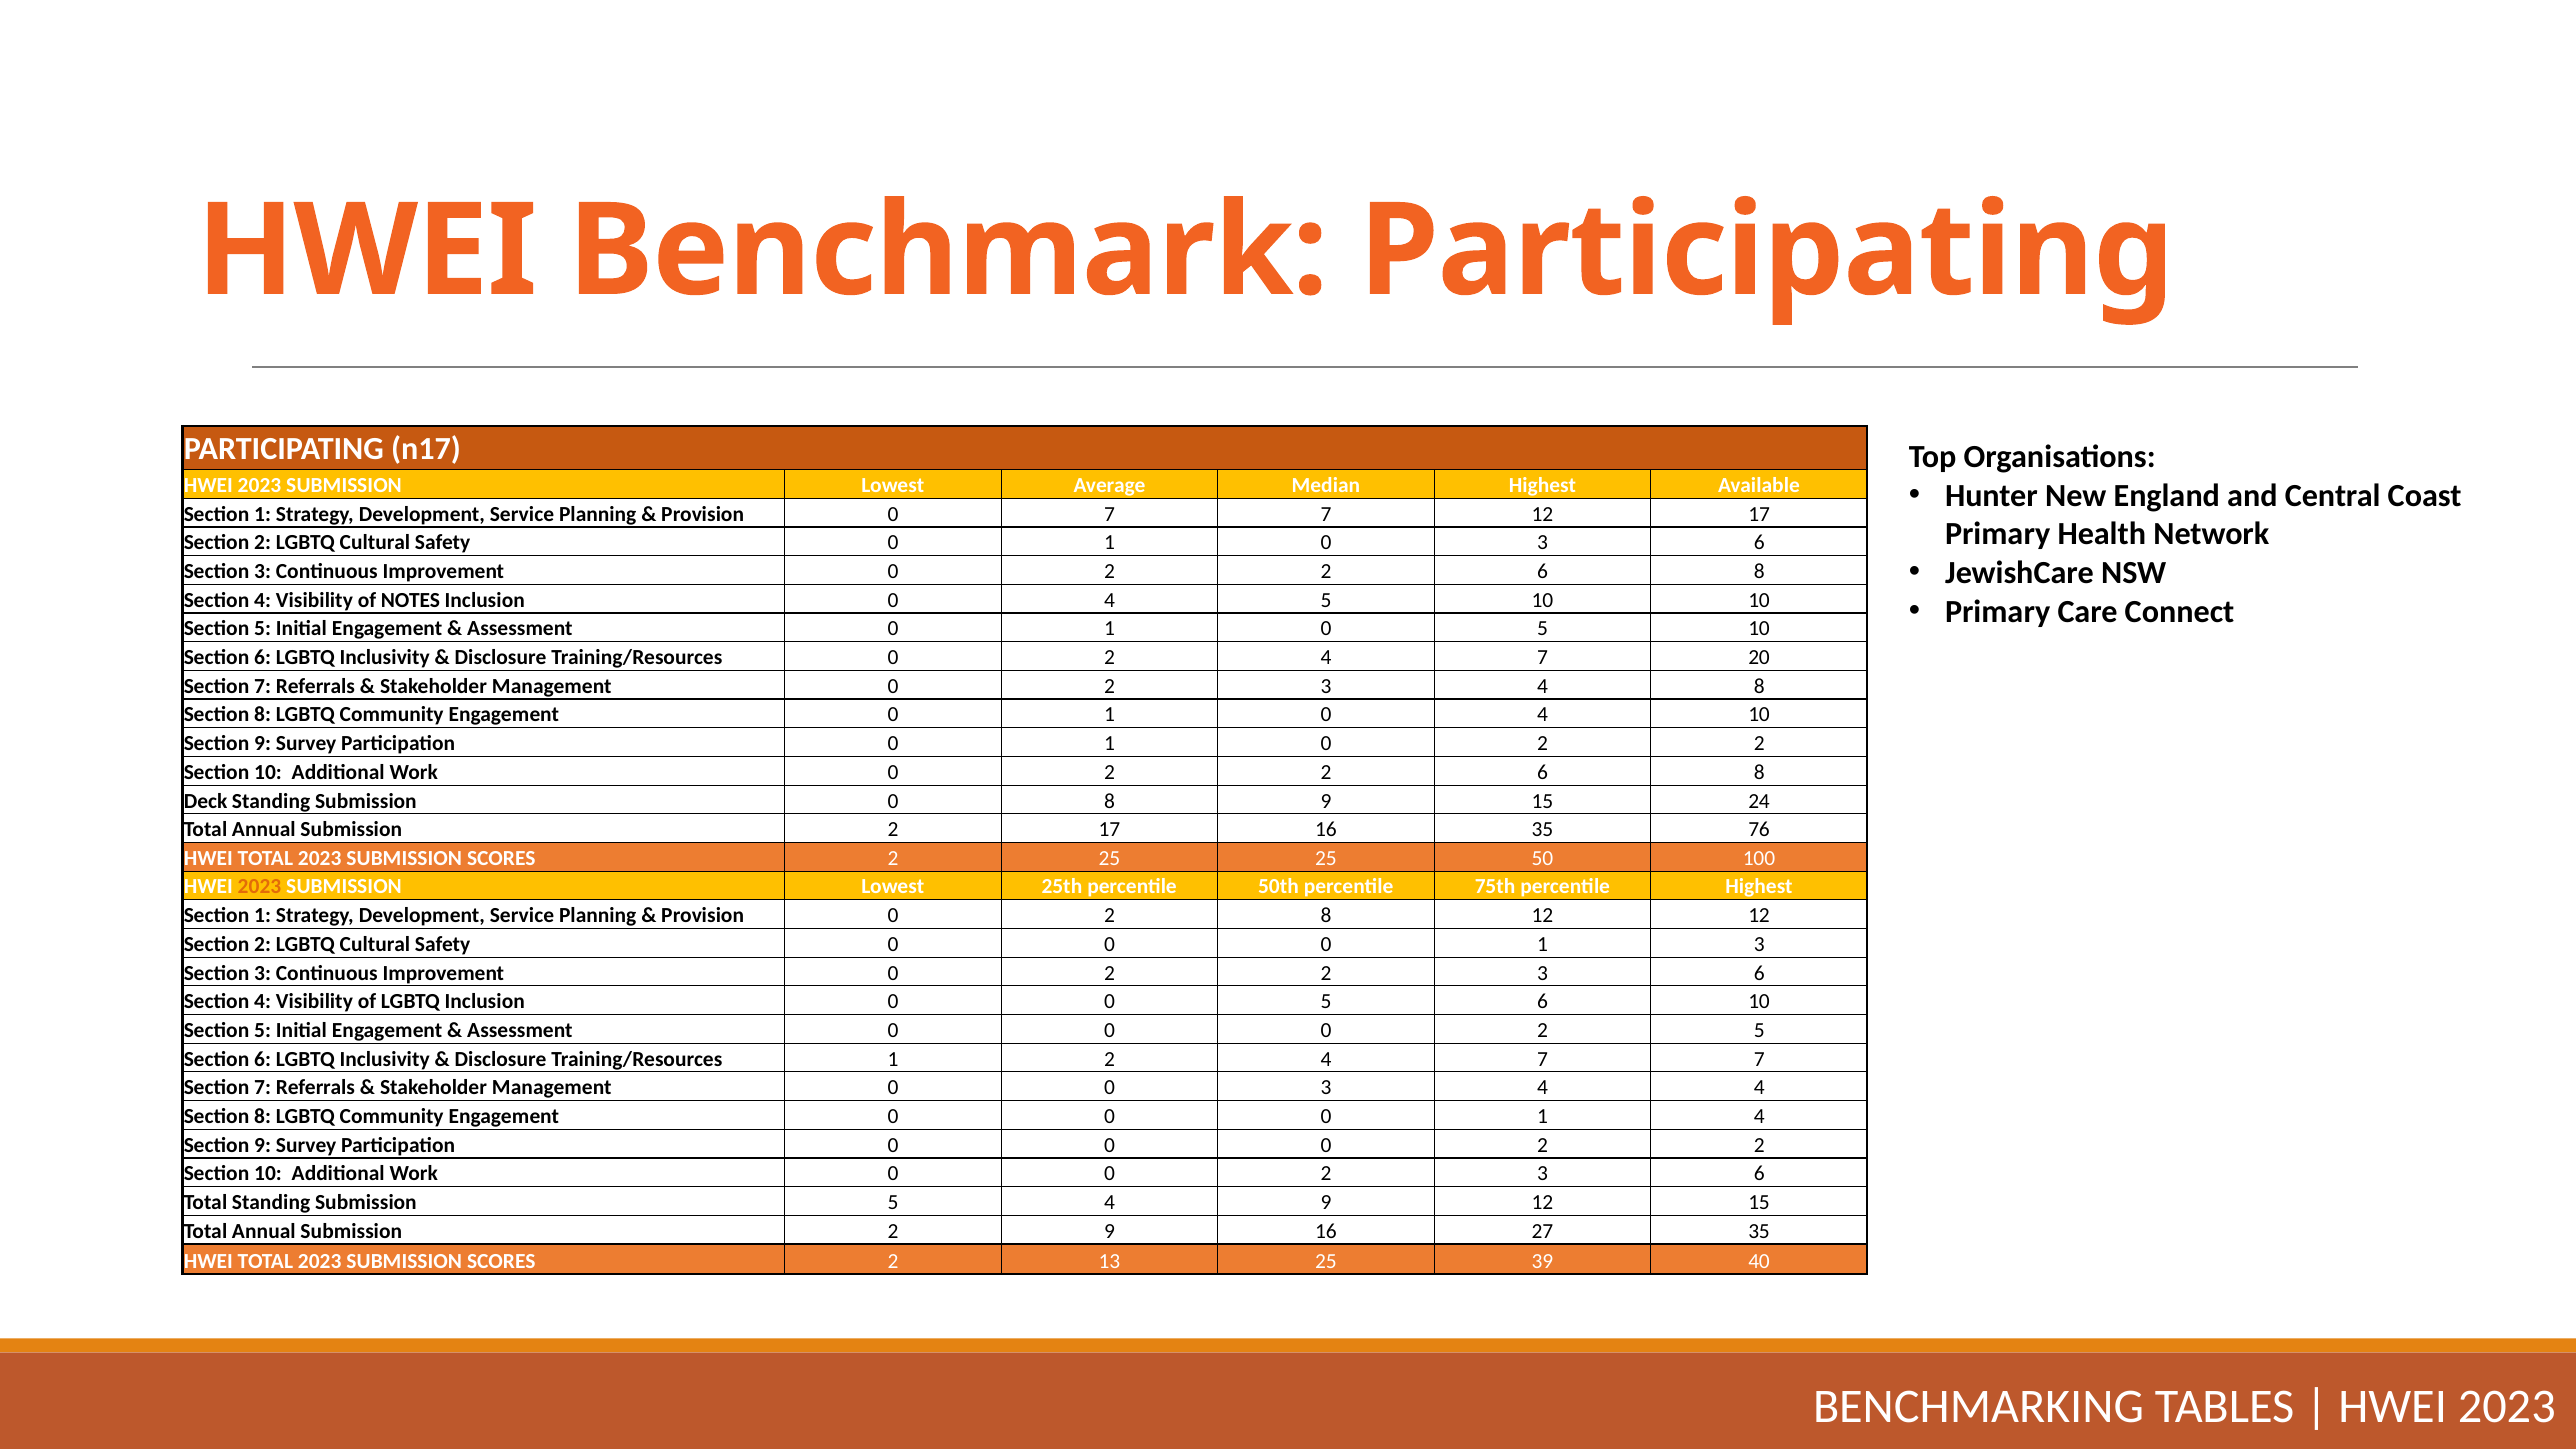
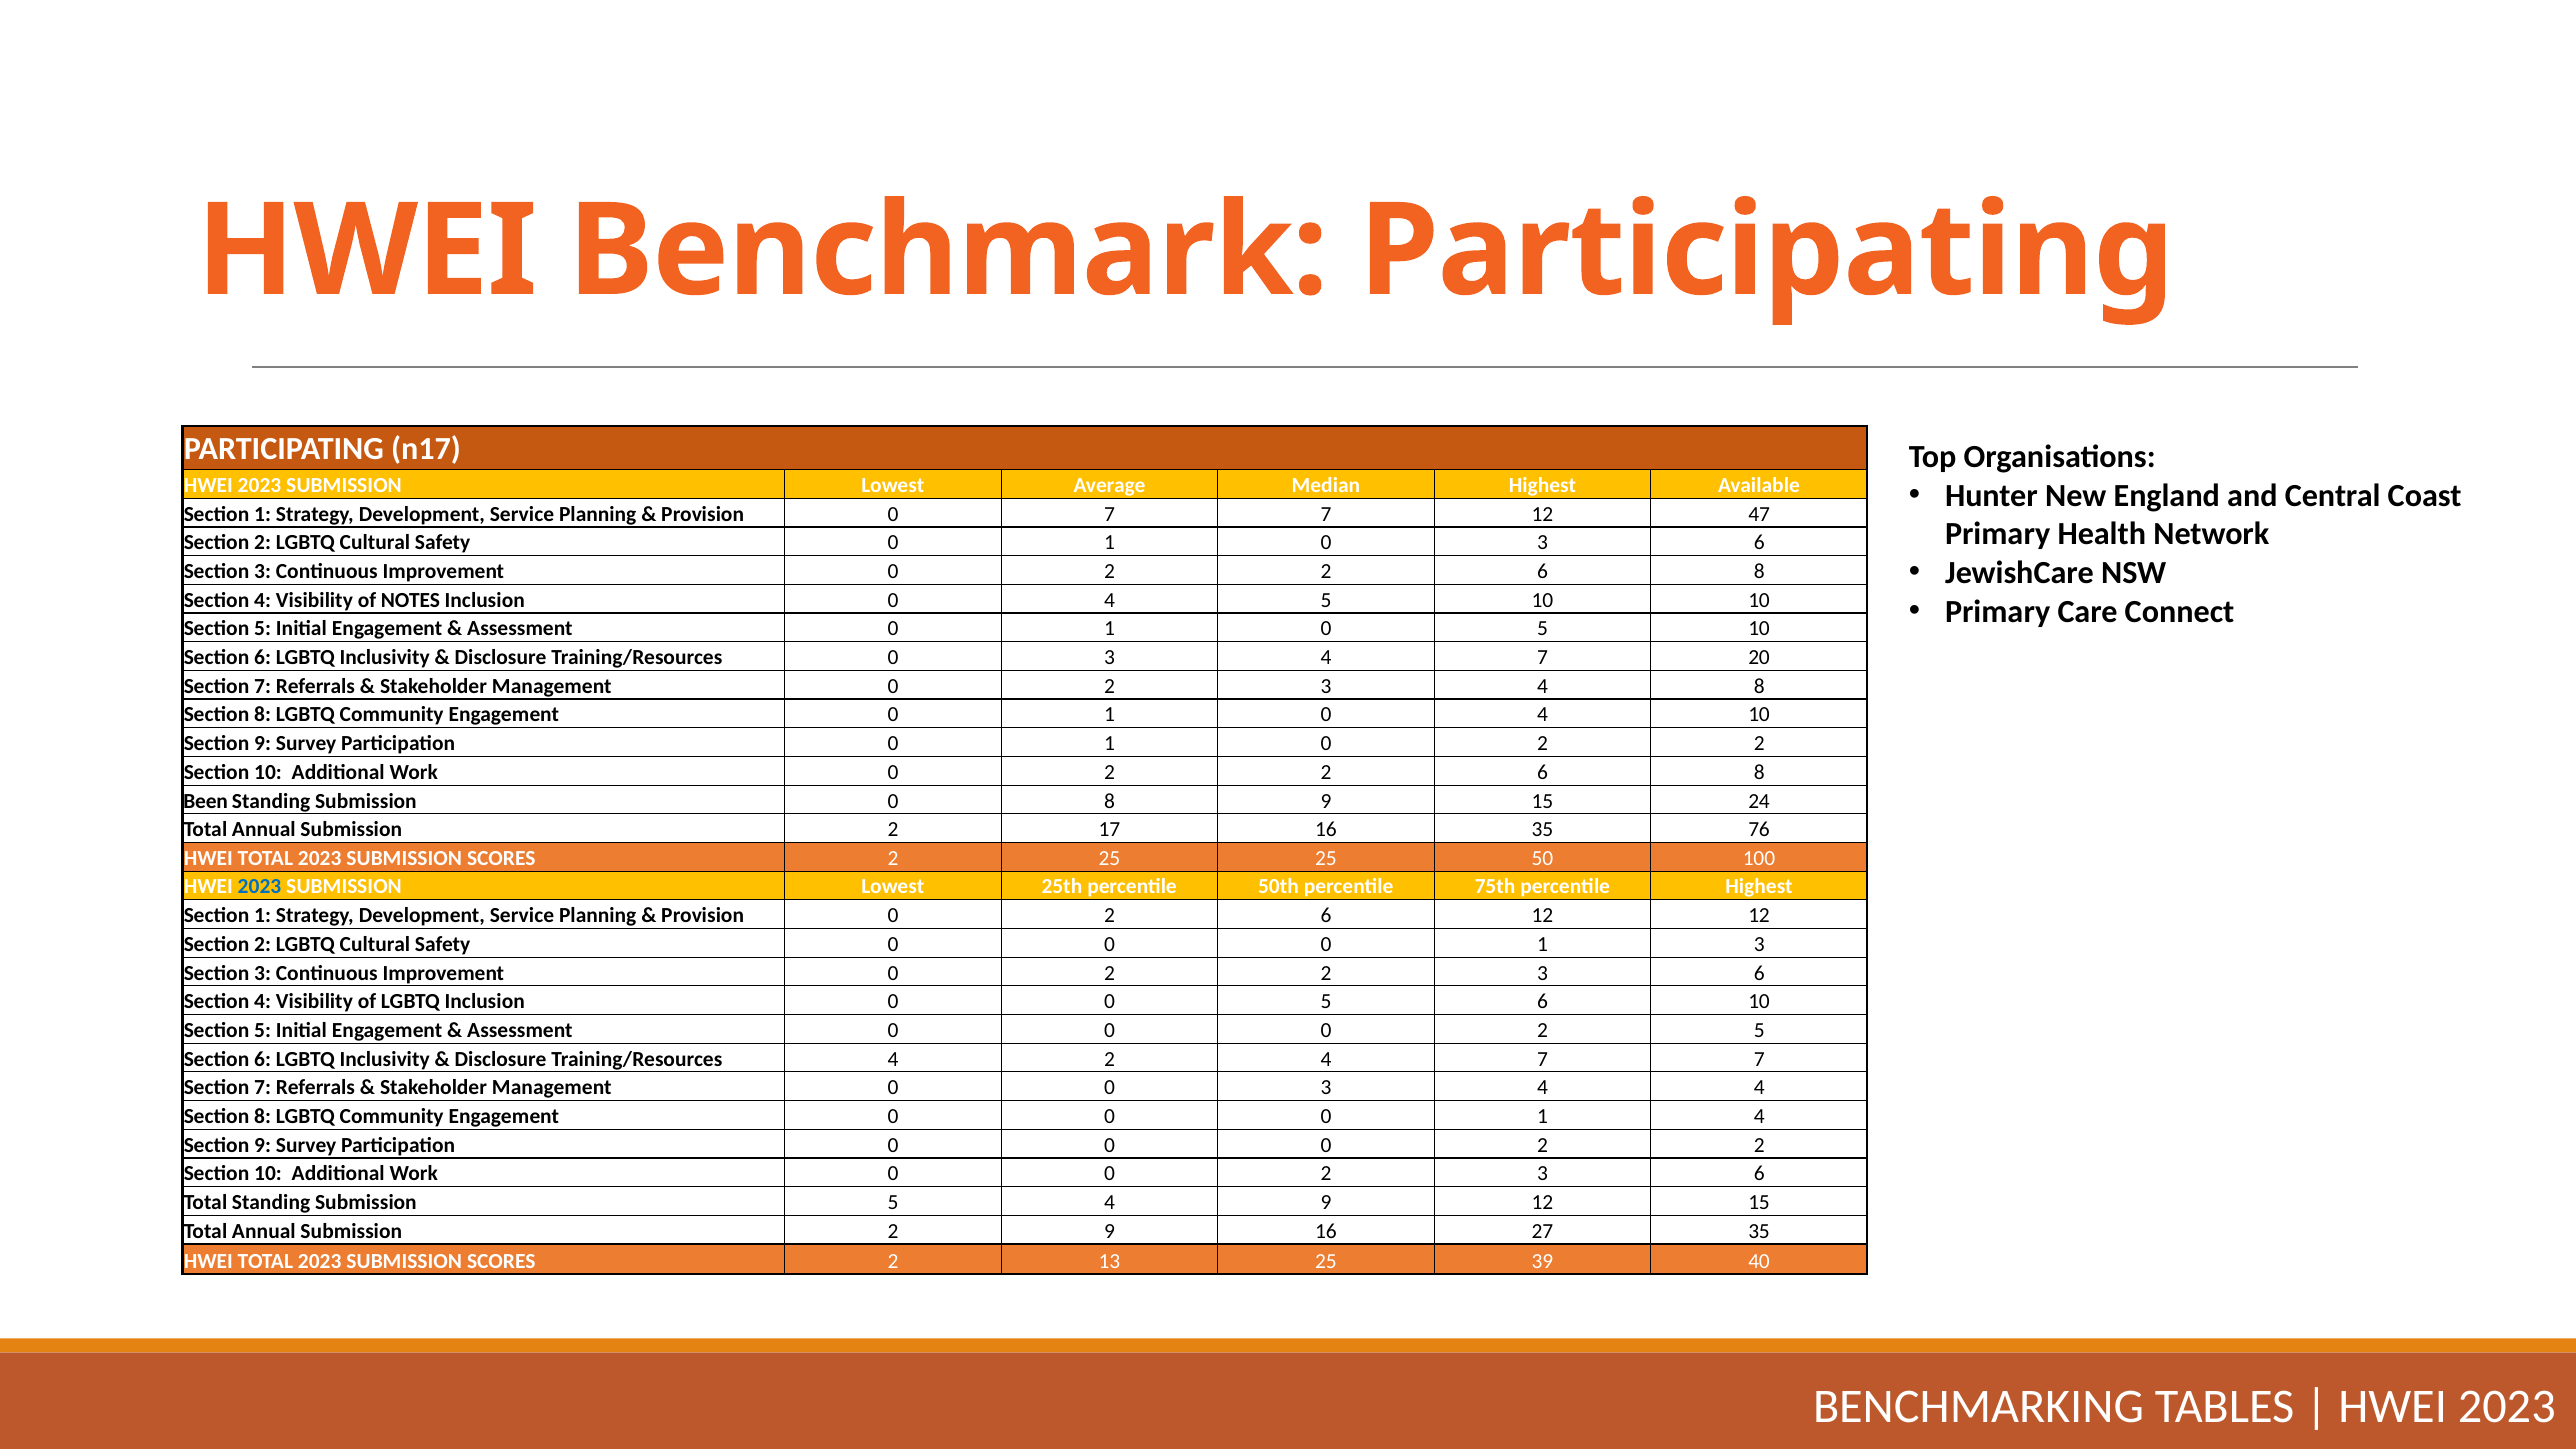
12 17: 17 -> 47 (1759, 514)
Training/Resources 0 2: 2 -> 3 (1110, 658)
Deck: Deck -> Been (206, 801)
2023 colour: orange -> blue (260, 886)
0 2 8: 8 -> 6 (1326, 916)
Training/Resources 1: 1 -> 4 (893, 1059)
